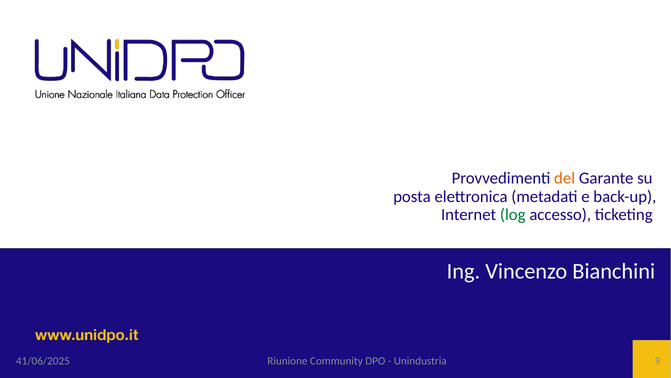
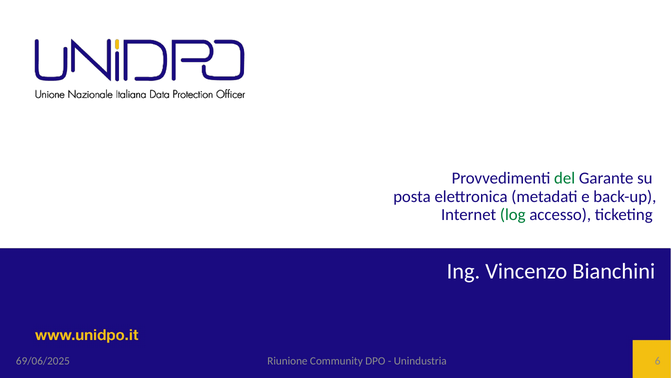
del colour: orange -> green (565, 178)
9: 9 -> 6 (658, 361)
41/06/2025: 41/06/2025 -> 69/06/2025 (43, 361)
